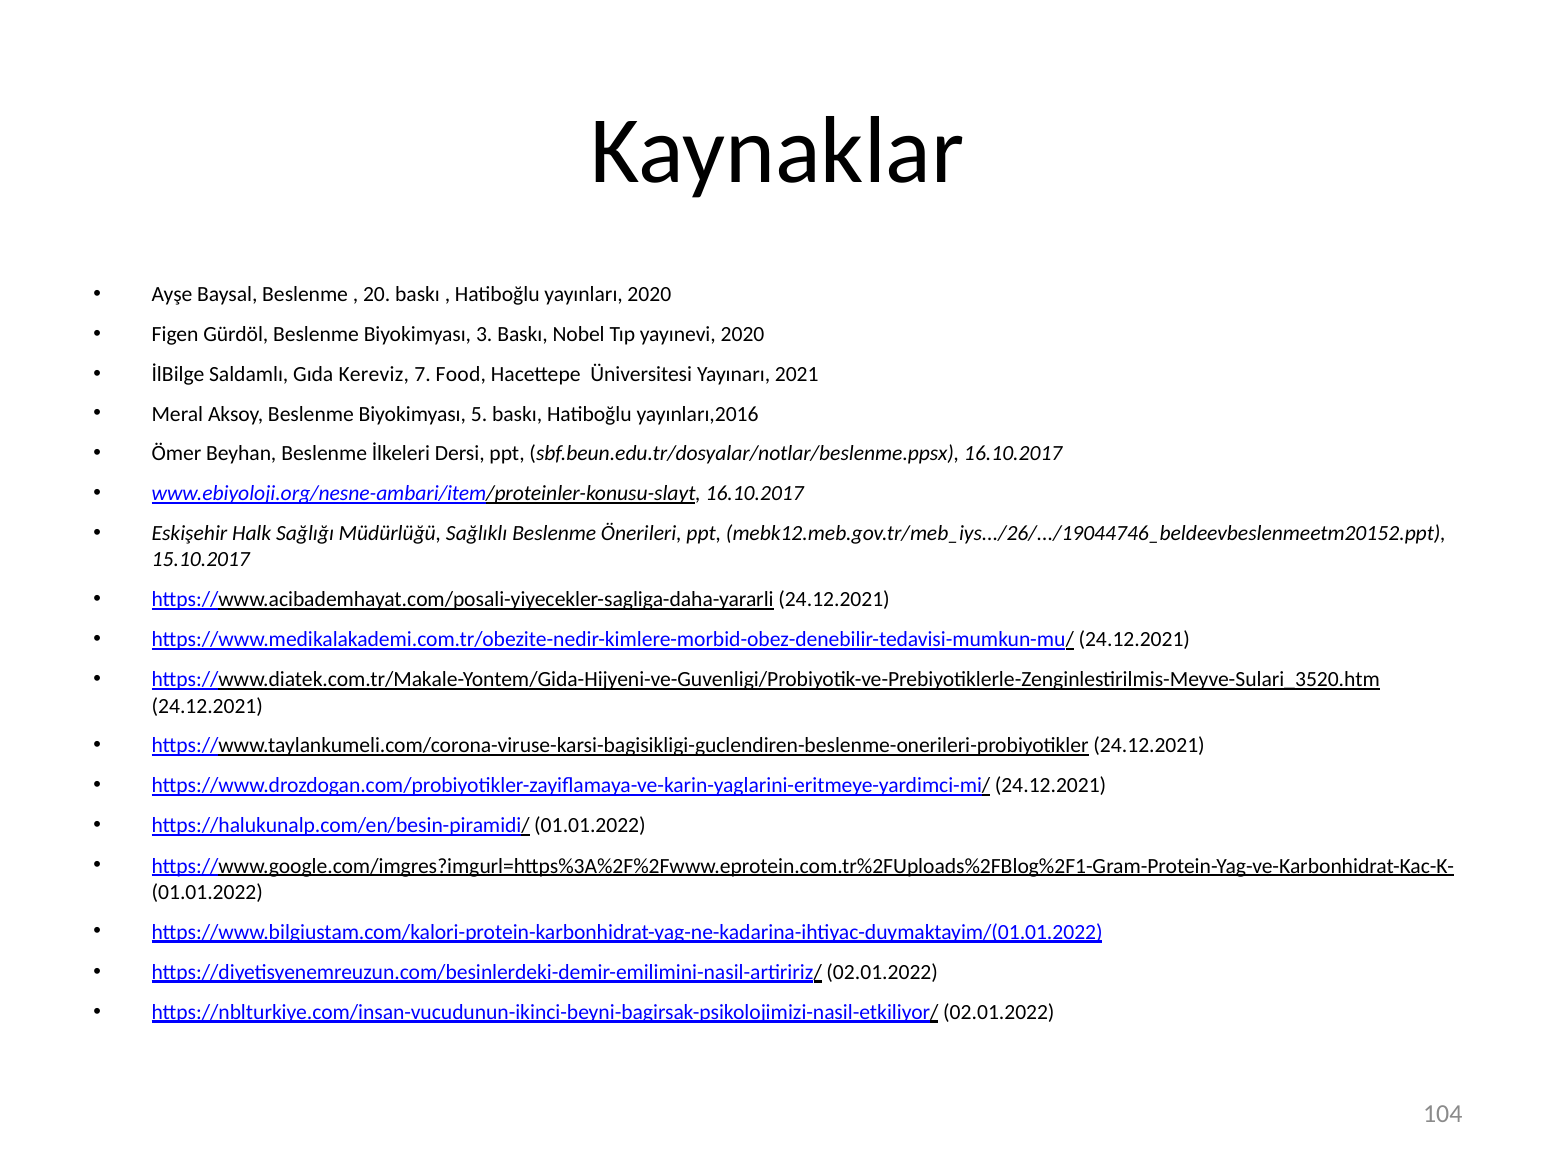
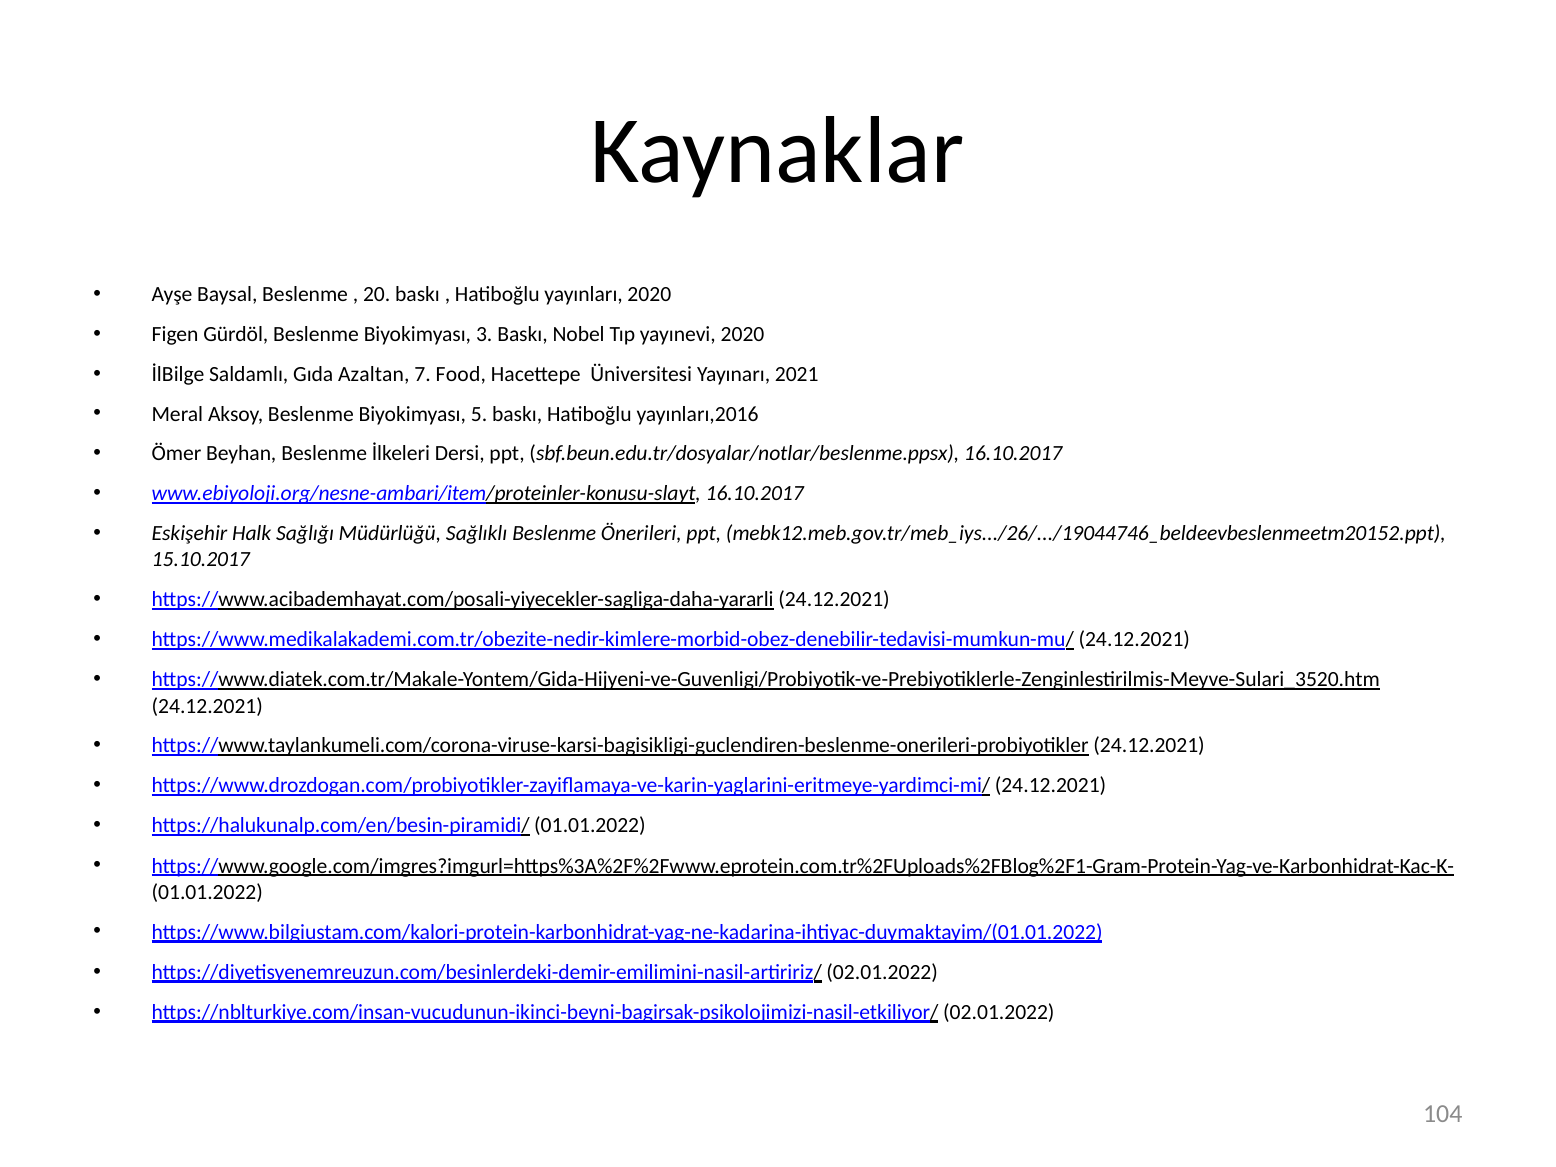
Kereviz: Kereviz -> Azaltan (374, 374)
